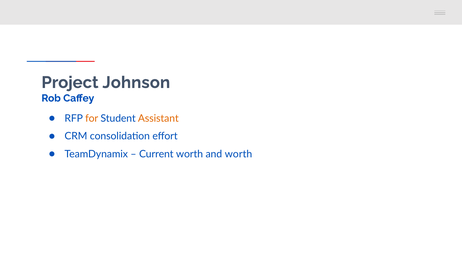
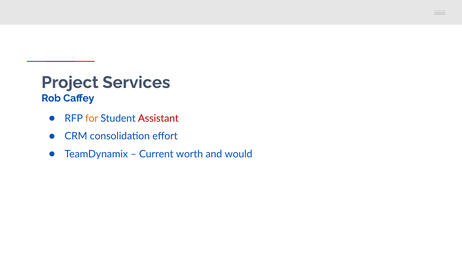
Johnson: Johnson -> Services (136, 82)
Assistant colour: orange -> red (158, 118)
and worth: worth -> would (239, 154)
